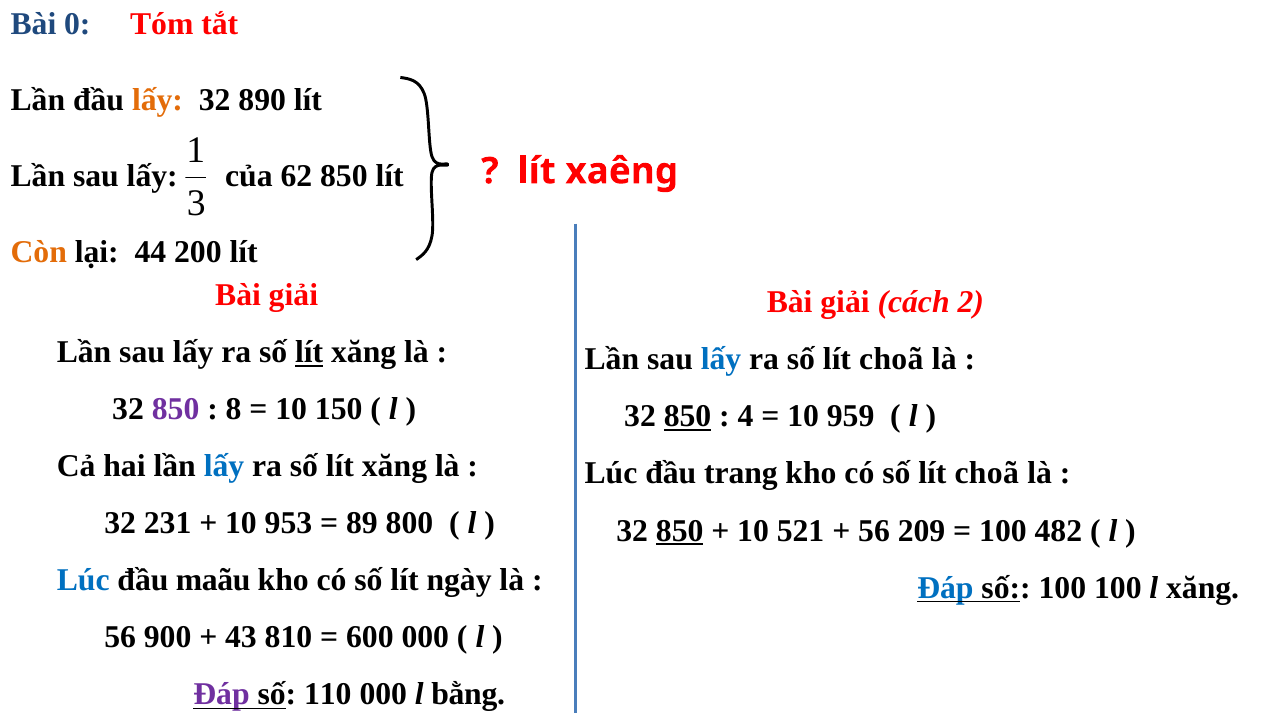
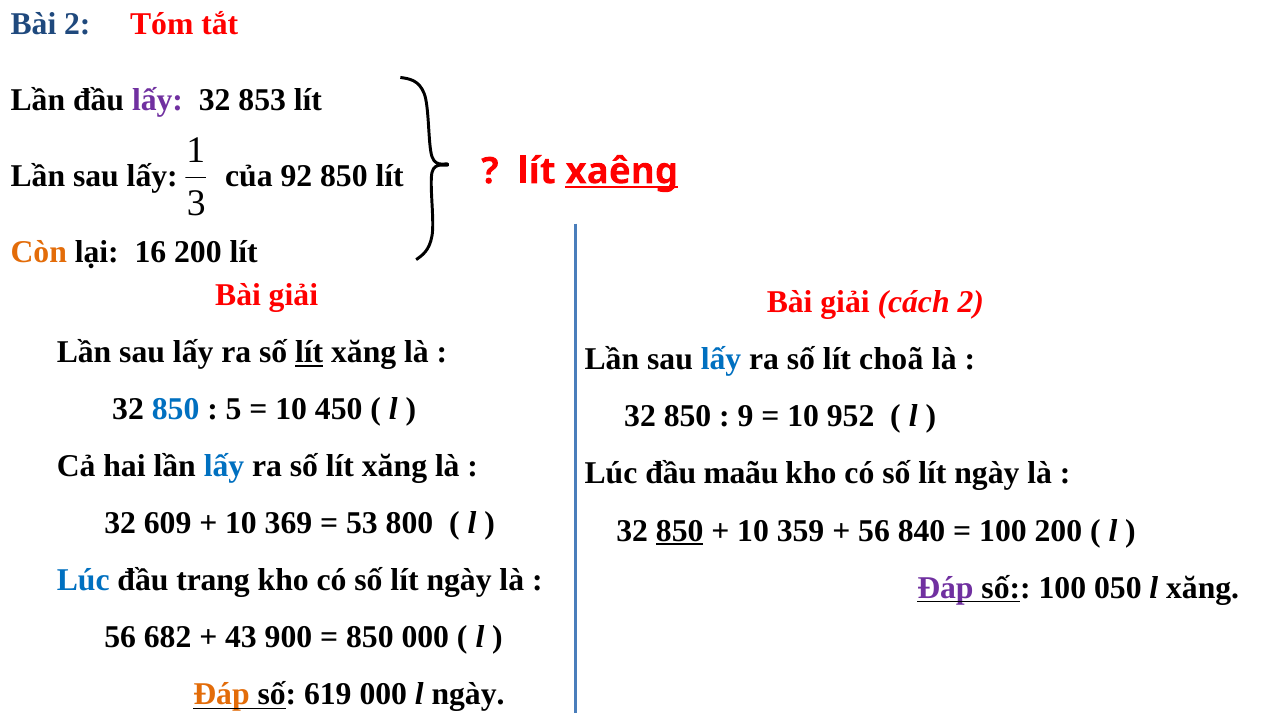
Bài 0: 0 -> 2 (77, 24)
lấy colour: orange -> purple (158, 100)
890: 890 -> 853 (262, 100)
62: 62 -> 92 (296, 176)
xaêng underline: none -> present (622, 171)
44: 44 -> 16 (150, 252)
850 colour: purple -> blue (176, 409)
8: 8 -> 5 (234, 409)
150: 150 -> 450 (339, 409)
850 underline: present -> none (688, 416)
4: 4 -> 9 (746, 416)
959: 959 -> 952 (851, 416)
trang: trang -> maãu (741, 473)
choã: choã -> ngày (987, 473)
231: 231 -> 609 (168, 523)
953: 953 -> 369 (288, 523)
89: 89 -> 53 (362, 523)
521: 521 -> 359 (801, 530)
209: 209 -> 840 (922, 530)
100 482: 482 -> 200 (1058, 530)
maãu: maãu -> trang (213, 580)
Đáp colour: blue -> purple (945, 587)
100 100: 100 -> 050 (1118, 587)
900: 900 -> 682 (168, 637)
810: 810 -> 900 (288, 637)
600: 600 -> 850 (370, 637)
Đáp colour: purple -> orange (221, 694)
110: 110 -> 619 (328, 694)
l bằng: bằng -> ngày (468, 694)
